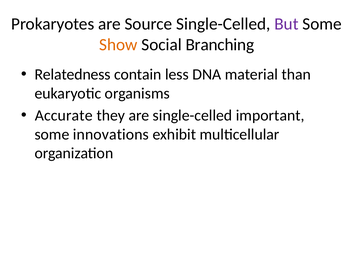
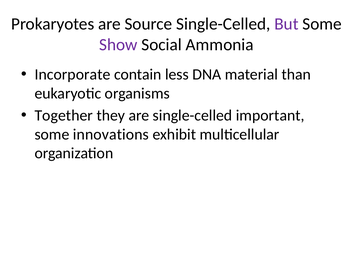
Show colour: orange -> purple (118, 45)
Branching: Branching -> Ammonia (220, 45)
Relatedness: Relatedness -> Incorporate (72, 74)
Accurate: Accurate -> Together (64, 115)
